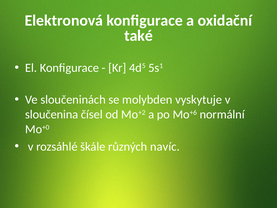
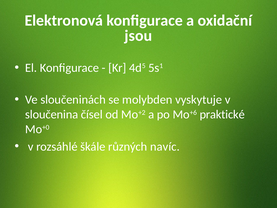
také: také -> jsou (138, 36)
normální: normální -> praktické (222, 114)
